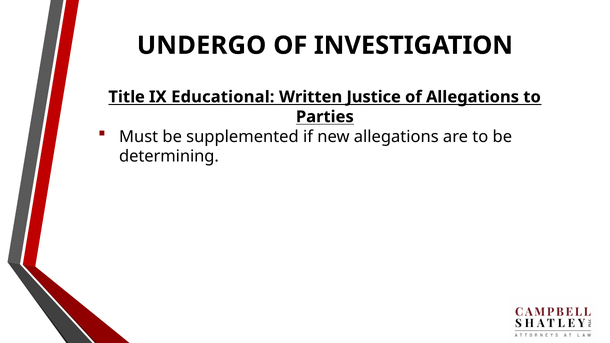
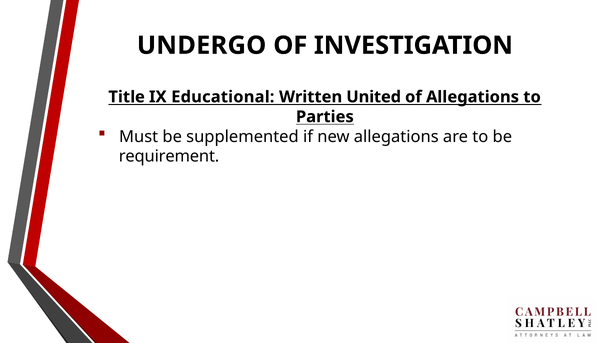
Justice: Justice -> United (374, 97)
determining: determining -> requirement (169, 157)
